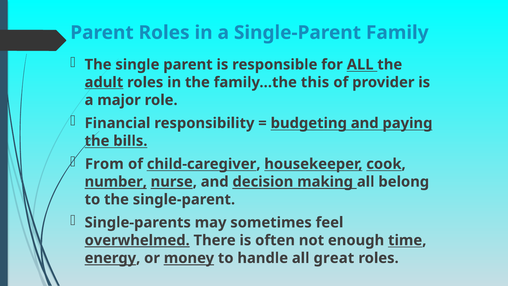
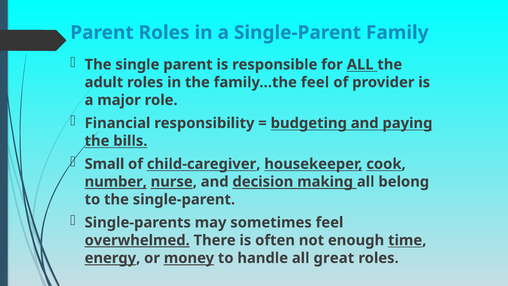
adult underline: present -> none (104, 82)
family…the this: this -> feel (315, 82)
From: From -> Small (104, 164)
